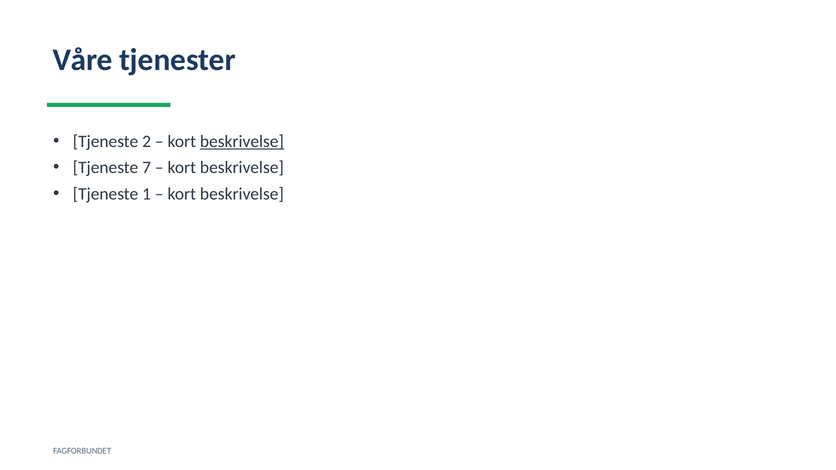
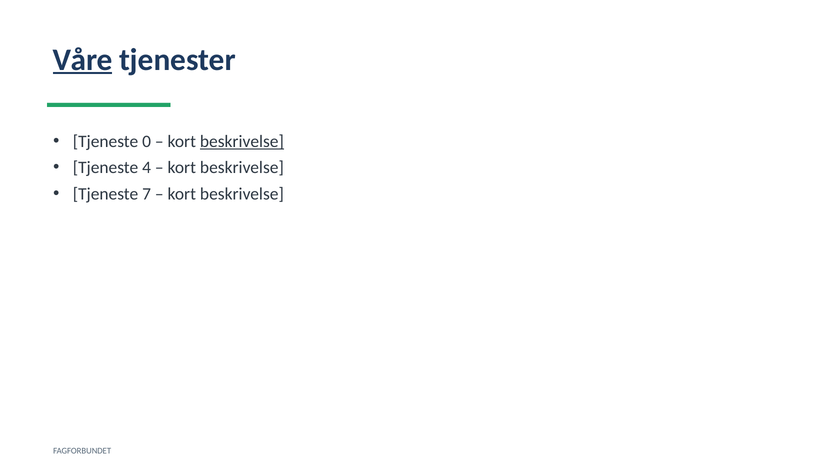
Våre underline: none -> present (83, 60)
2: 2 -> 0 (147, 142)
7: 7 -> 4 (147, 168)
1: 1 -> 7 (147, 194)
